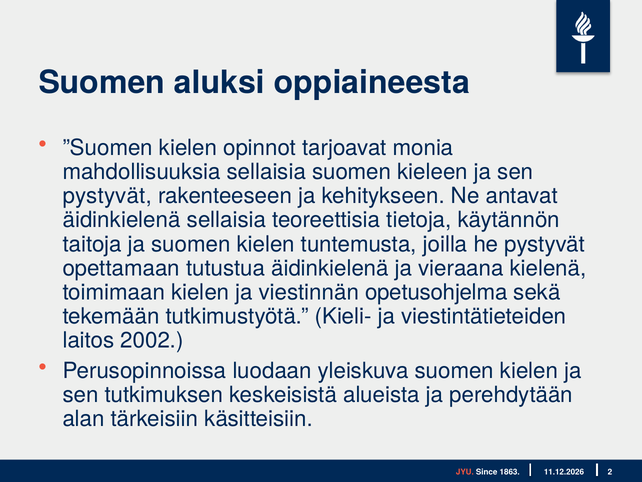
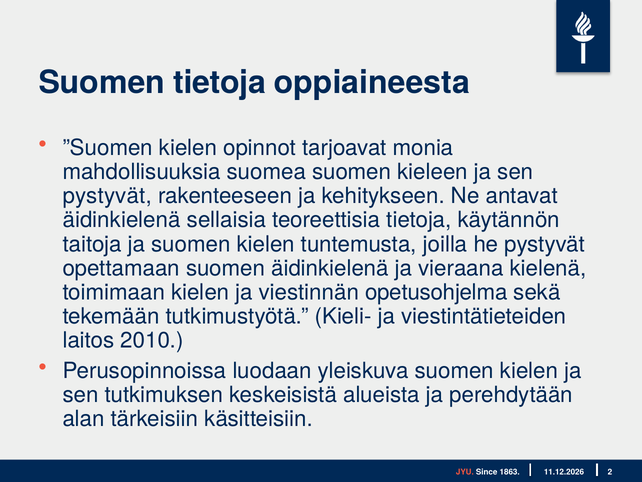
Suomen aluksi: aluksi -> tietoja (220, 83)
mahdollisuuksia sellaisia: sellaisia -> suomea (266, 172)
opettamaan tutustua: tutustua -> suomen (226, 268)
2002: 2002 -> 2010 (152, 340)
